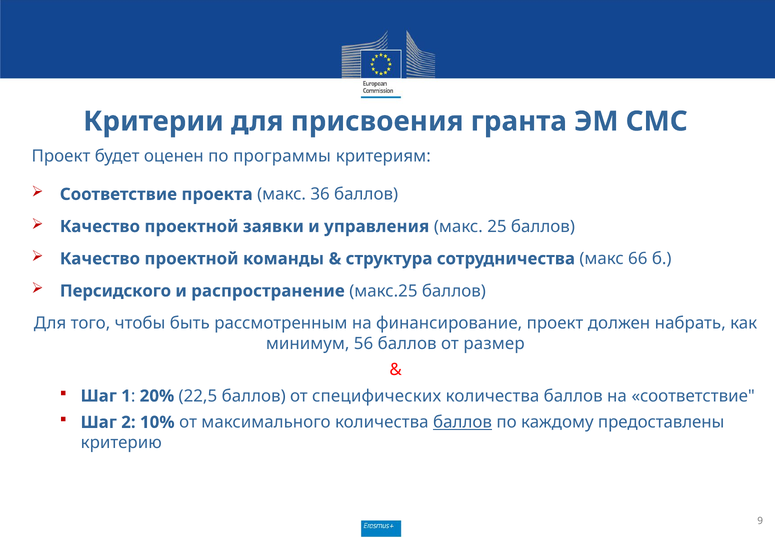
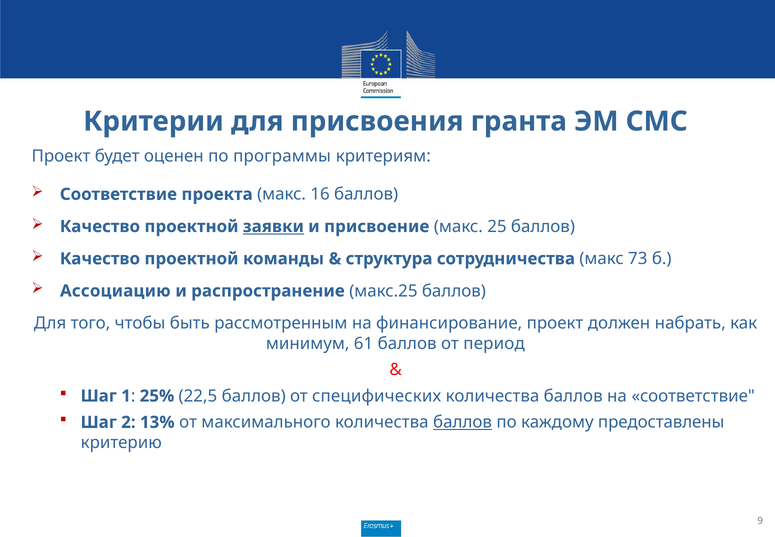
36: 36 -> 16 (320, 194)
заявки underline: none -> present (273, 226)
управления: управления -> присвоение (377, 226)
66: 66 -> 73 (638, 259)
Персидского: Персидского -> Ассоциацию (115, 291)
56: 56 -> 61 (364, 343)
размер: размер -> период (494, 343)
20%: 20% -> 25% (157, 396)
10%: 10% -> 13% (157, 422)
